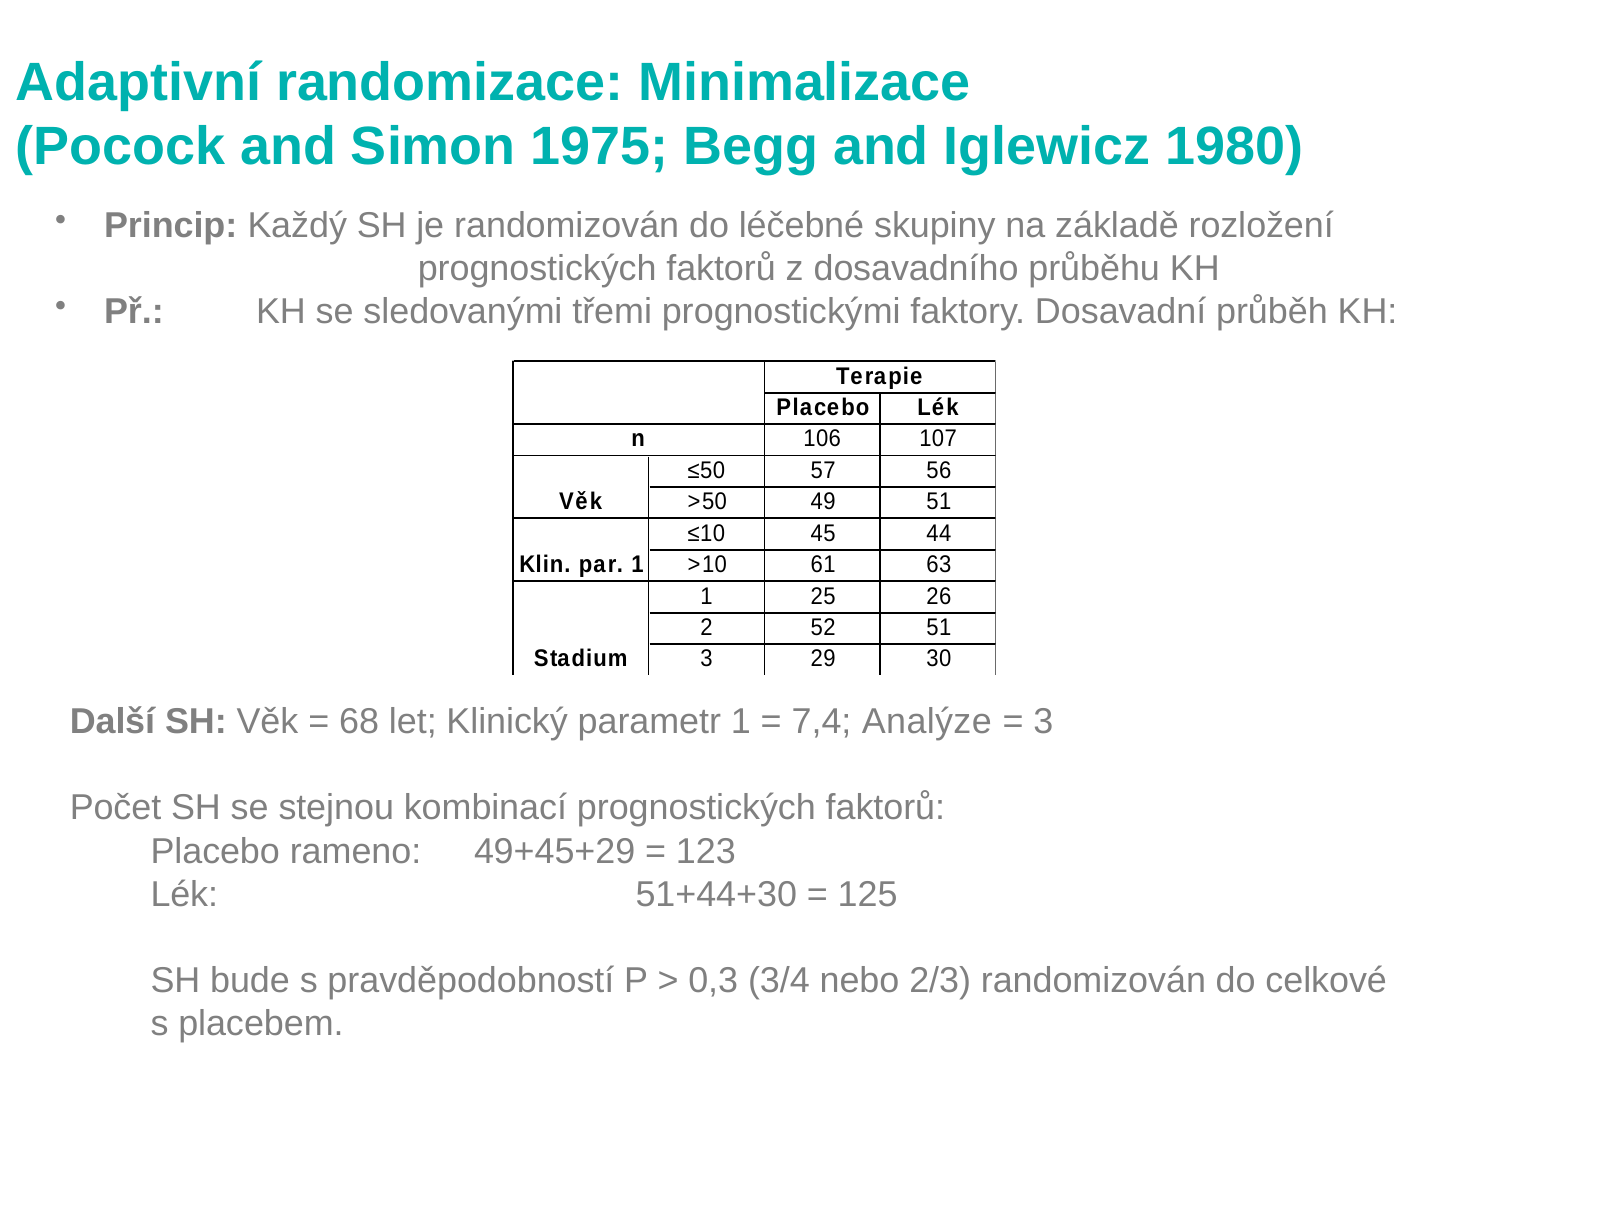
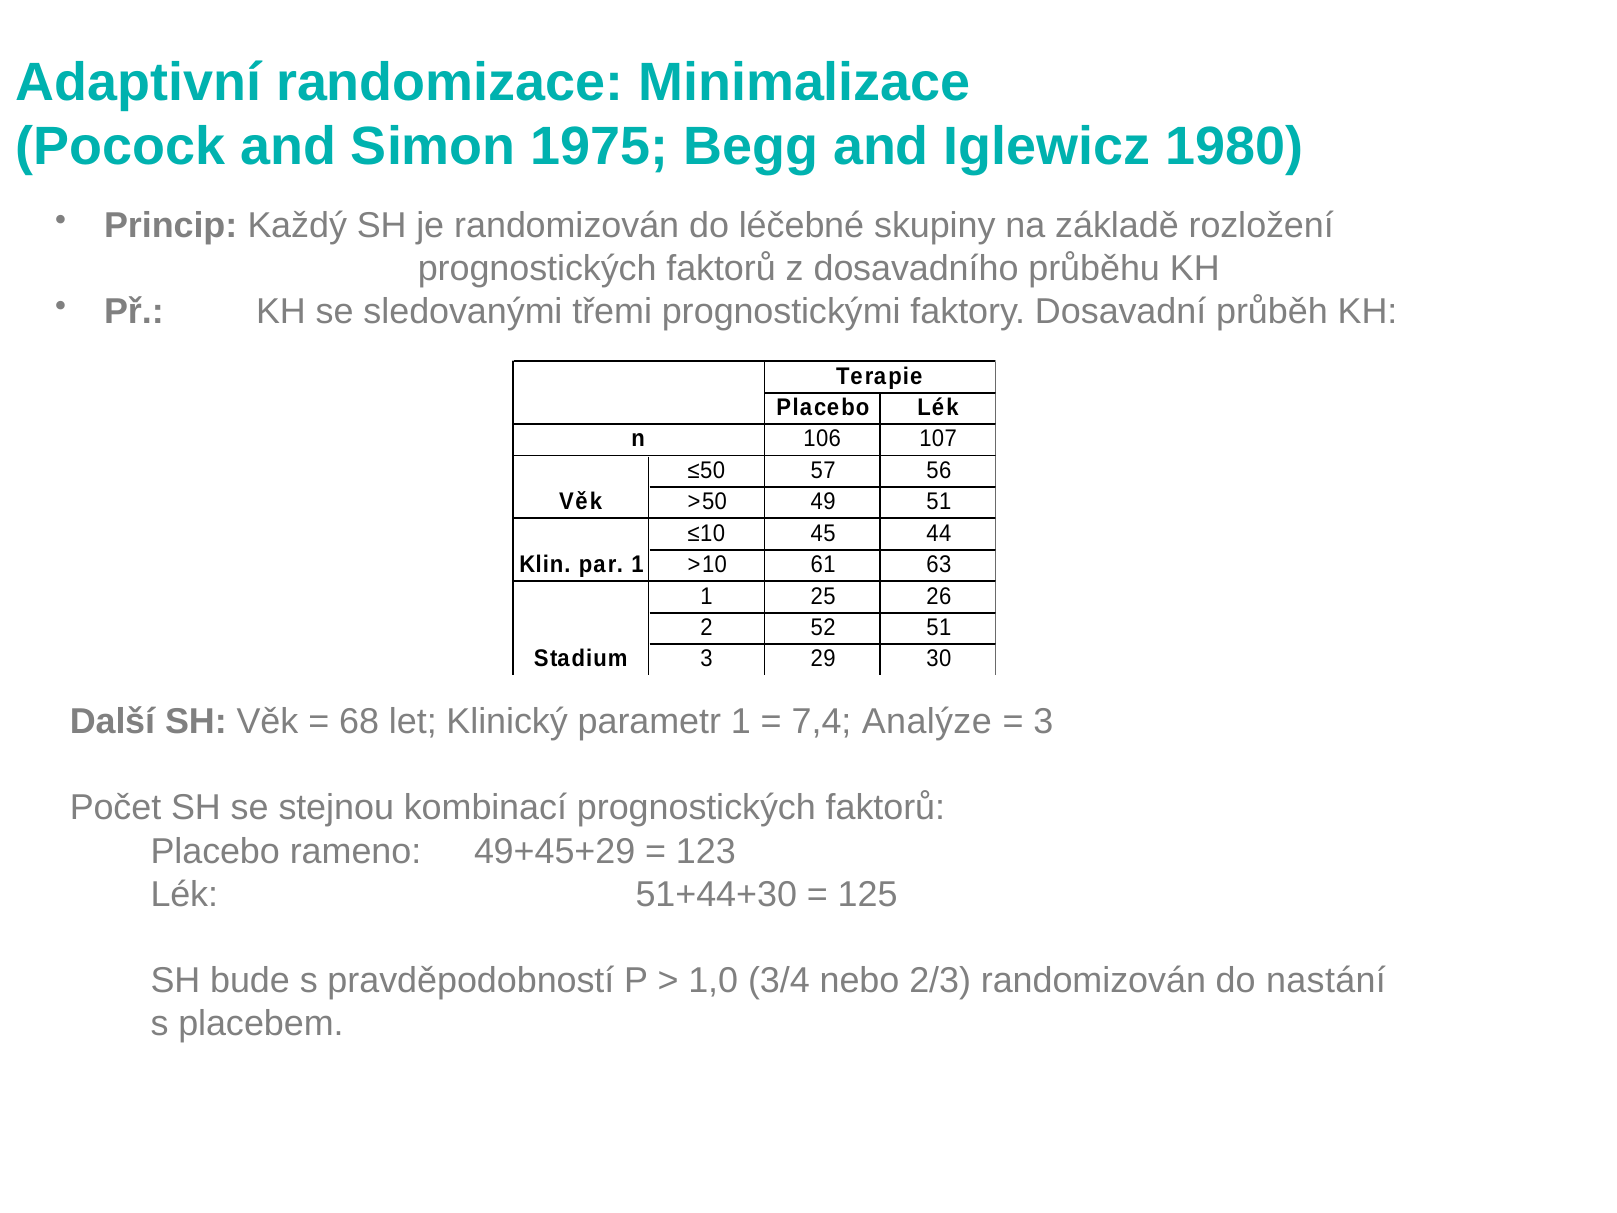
0,3: 0,3 -> 1,0 (713, 980)
celkové: celkové -> nastání (1326, 980)
